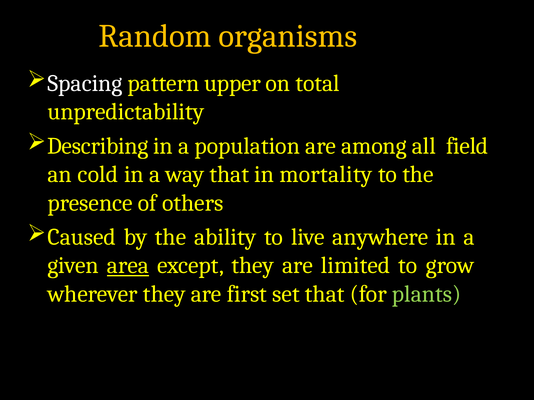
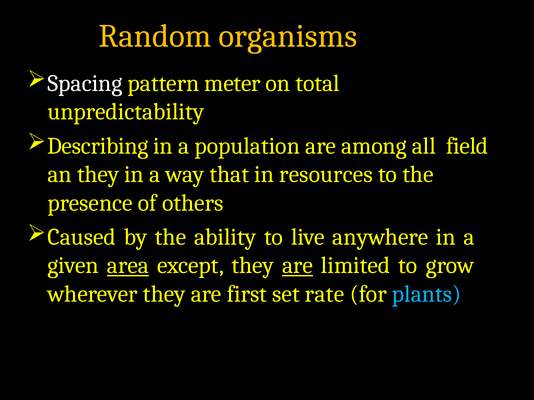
upper: upper -> meter (233, 83)
an cold: cold -> they (98, 175)
mortality: mortality -> resources (326, 175)
are underline: none -> present (298, 266)
set that: that -> rate (325, 294)
plants colour: light green -> light blue (427, 294)
